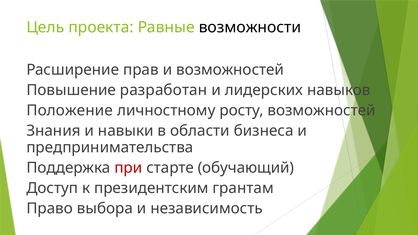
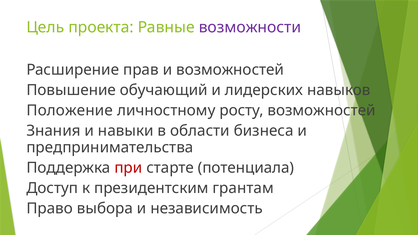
возможности colour: black -> purple (250, 27)
разработан: разработан -> обучающий (164, 90)
обучающий: обучающий -> потенциала (246, 168)
